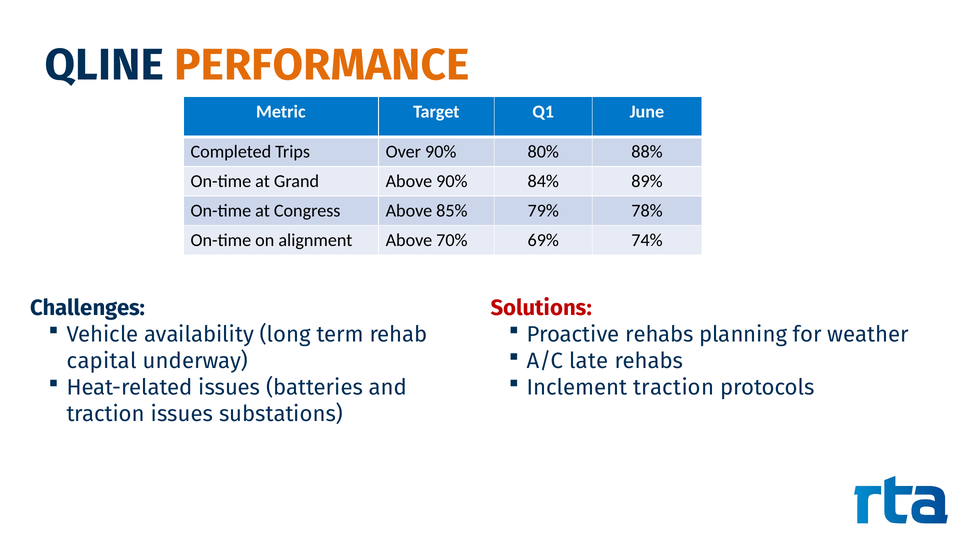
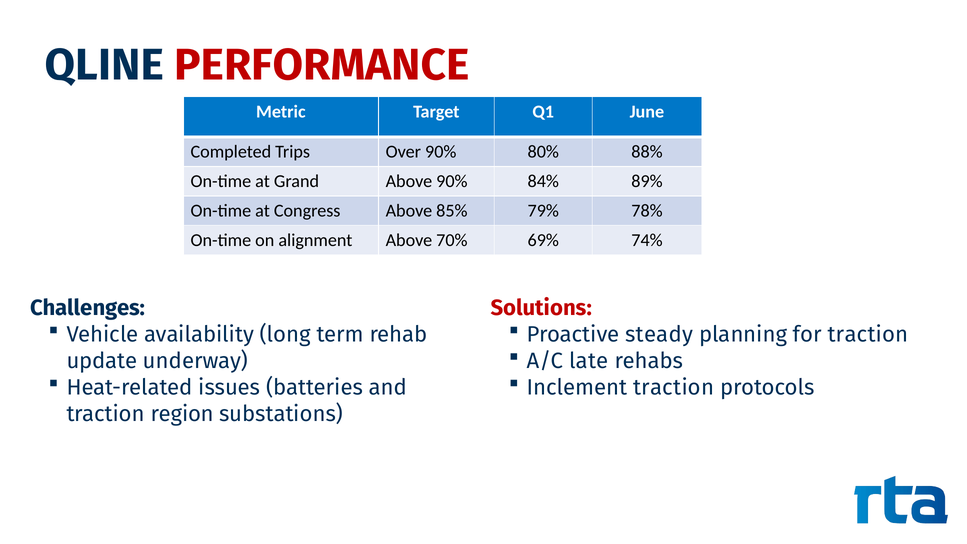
PERFORMANCE colour: orange -> red (322, 65)
Proactive rehabs: rehabs -> steady (659, 334)
for weather: weather -> traction (868, 334)
capital: capital -> update (102, 361)
traction issues: issues -> region (182, 414)
